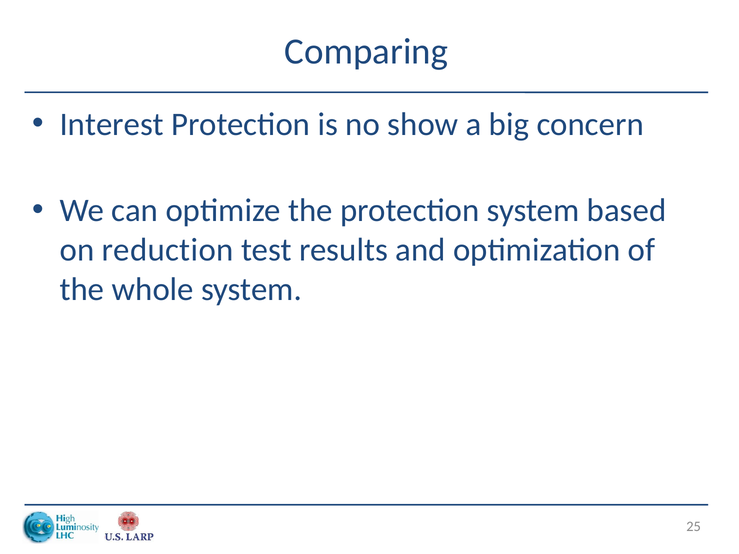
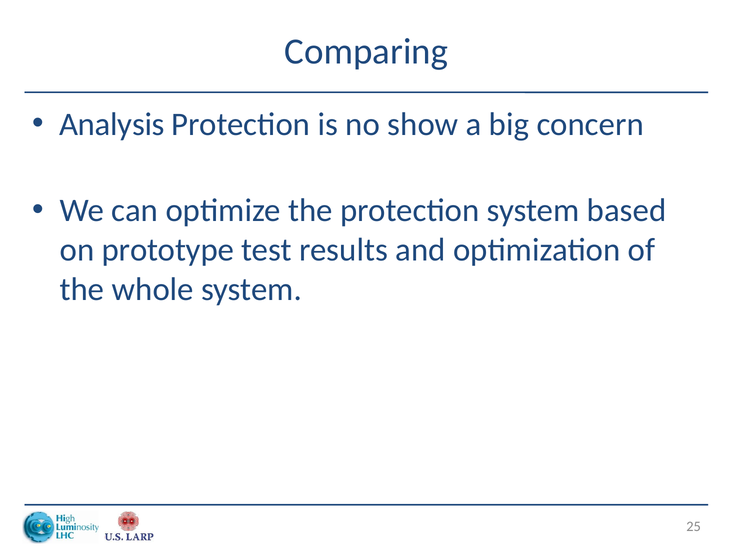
Interest: Interest -> Analysis (112, 124)
reduction: reduction -> prototype (168, 250)
